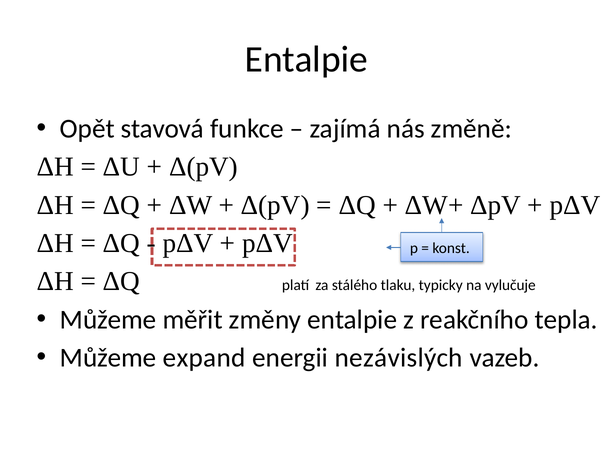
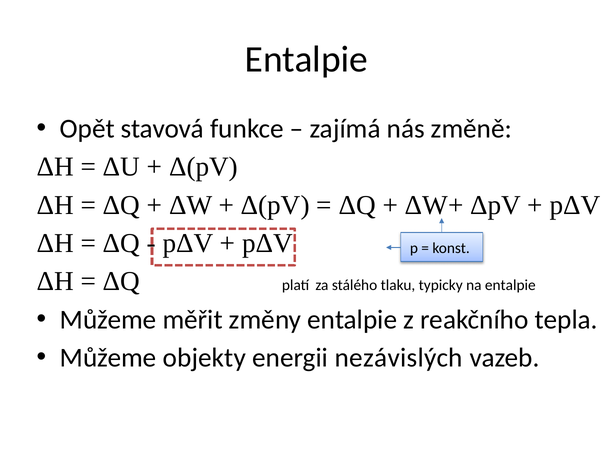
na vylučuje: vylučuje -> entalpie (510, 285)
expand: expand -> objekty (204, 358)
